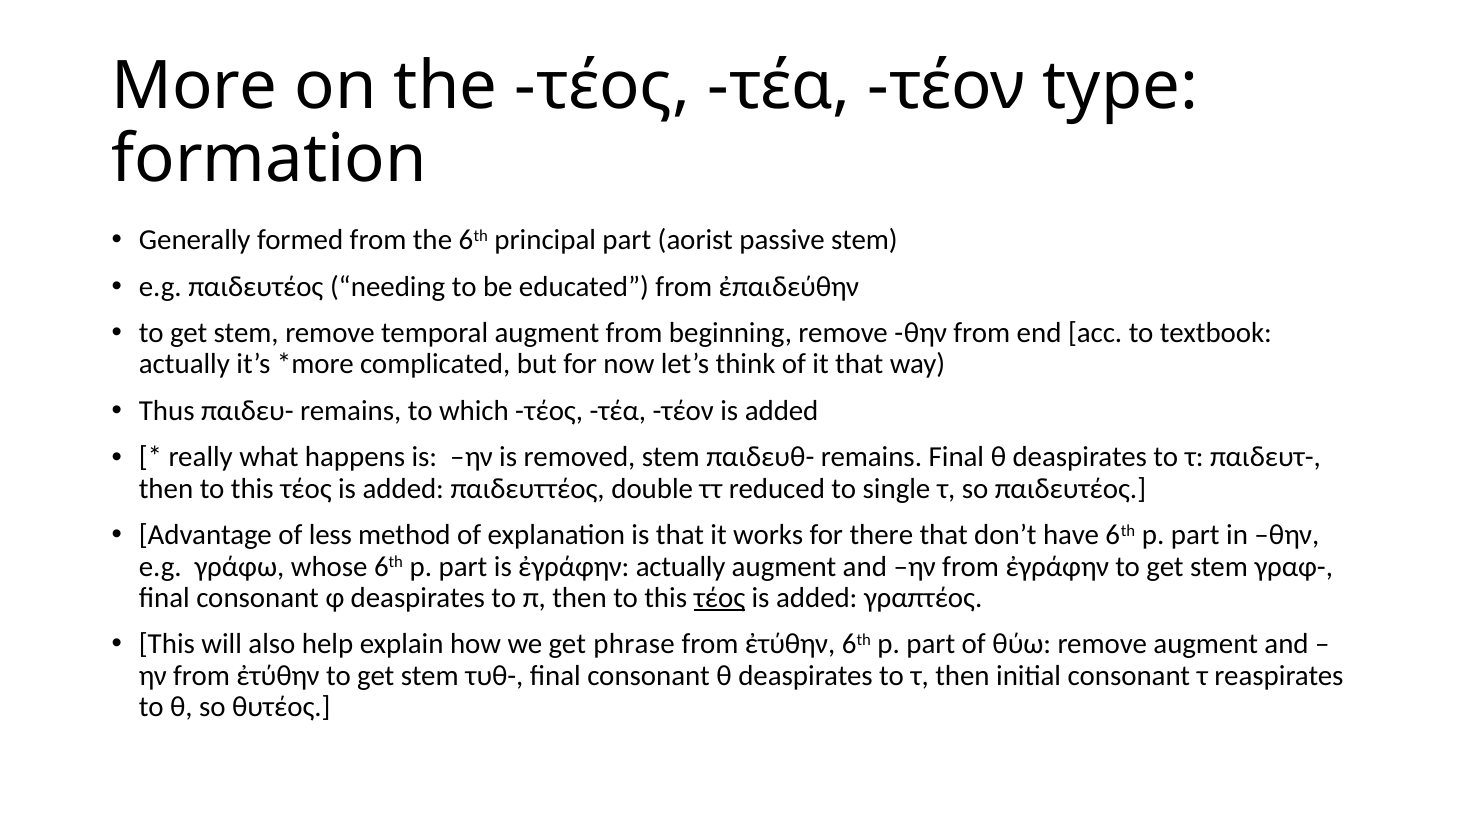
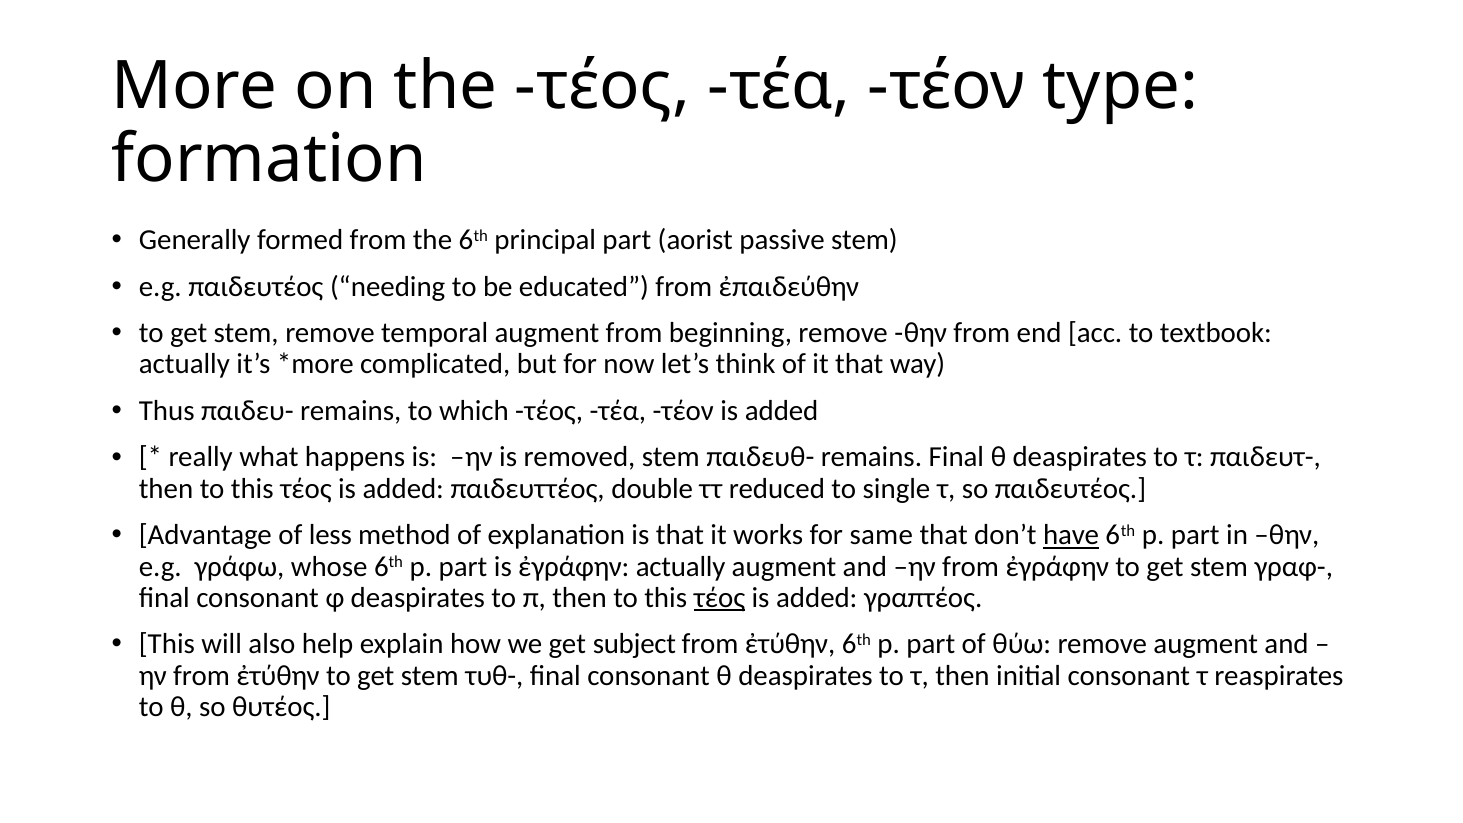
there: there -> same (881, 535)
have underline: none -> present (1071, 535)
phrase: phrase -> subject (634, 644)
